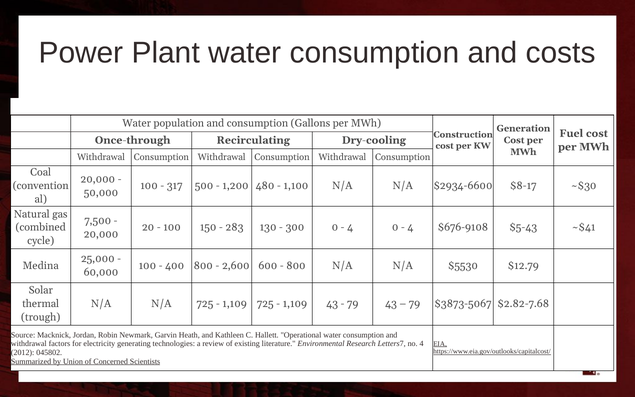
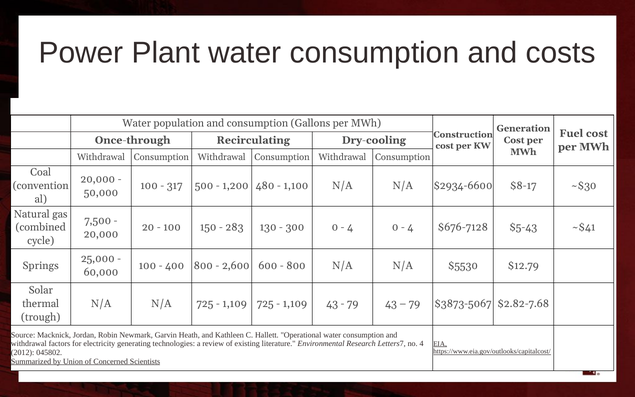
$676-9108: $676-9108 -> $676-7128 (463, 227)
Medina: Medina -> Springs (41, 266)
